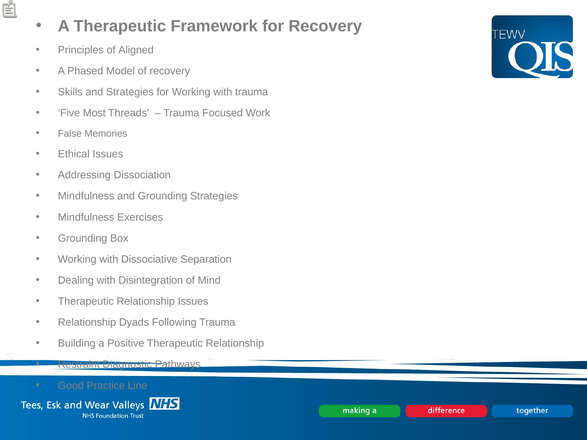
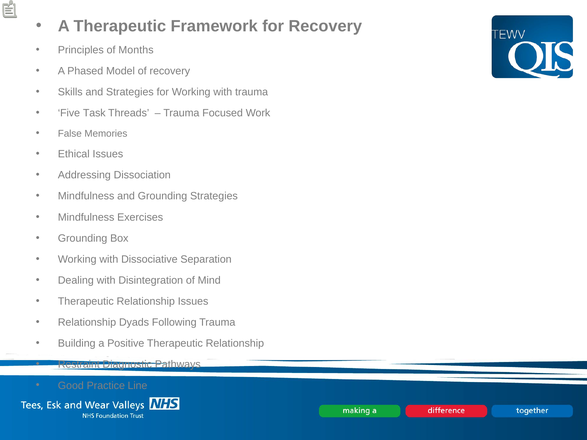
Aligned: Aligned -> Months (136, 50)
Most: Most -> Task (94, 113)
